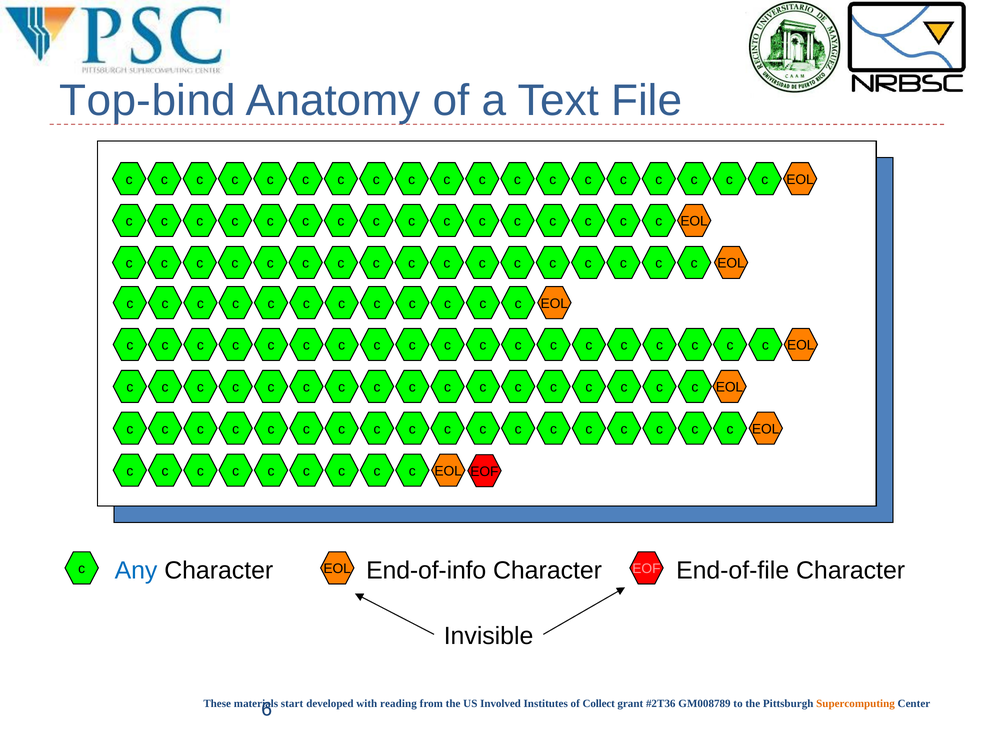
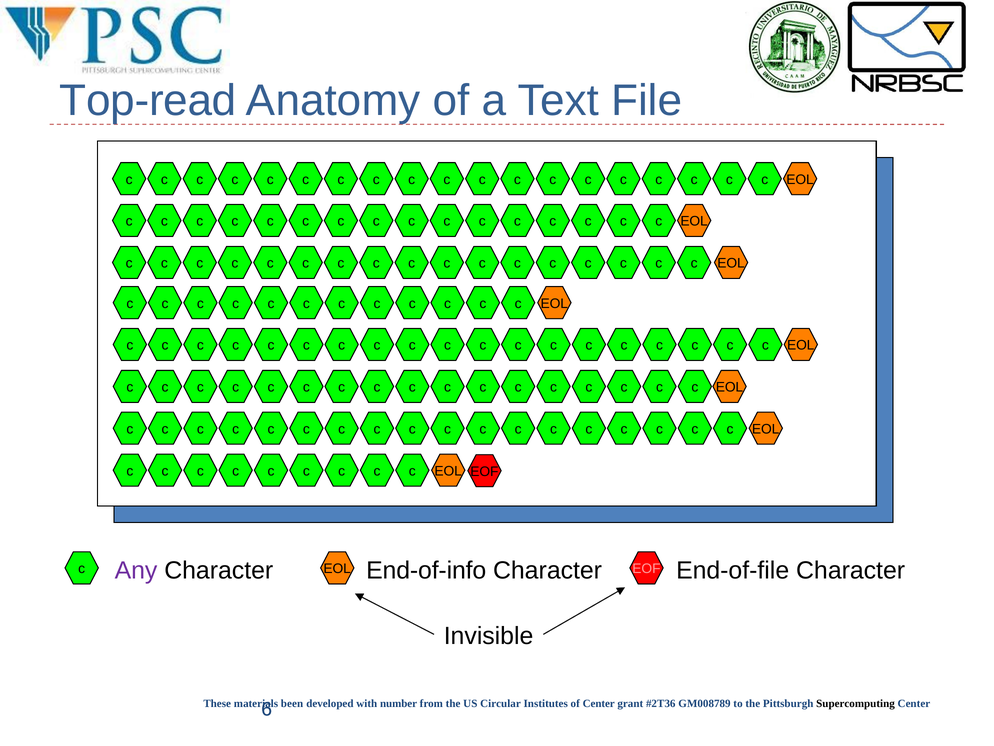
Top-bind: Top-bind -> Top-read (148, 101)
Any colour: blue -> purple (136, 570)
start: start -> been (292, 703)
reading: reading -> number (399, 703)
Involved: Involved -> Circular (501, 703)
of Collect: Collect -> Center (599, 703)
Supercomputing colour: orange -> black (856, 703)
